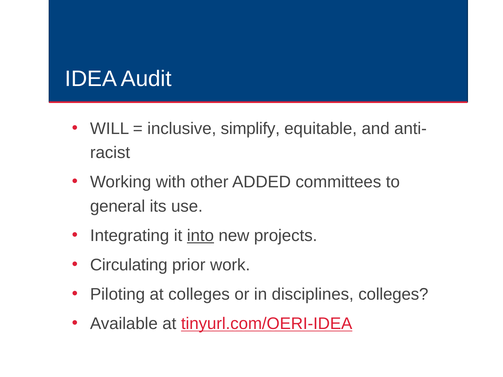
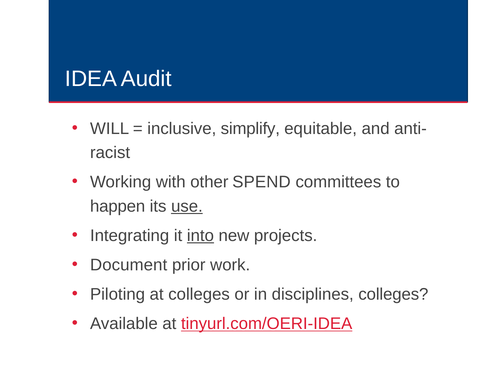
ADDED: ADDED -> SPEND (261, 182)
general: general -> happen (118, 206)
use underline: none -> present (187, 206)
Circulating: Circulating -> Document (129, 265)
